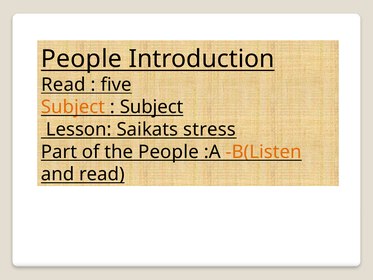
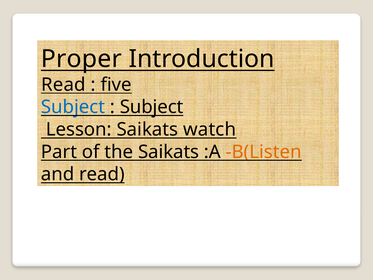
People: People -> Proper (81, 59)
Subject colour: orange -> blue (73, 107)
stress: stress -> watch (210, 129)
the People: People -> Saikats (169, 152)
